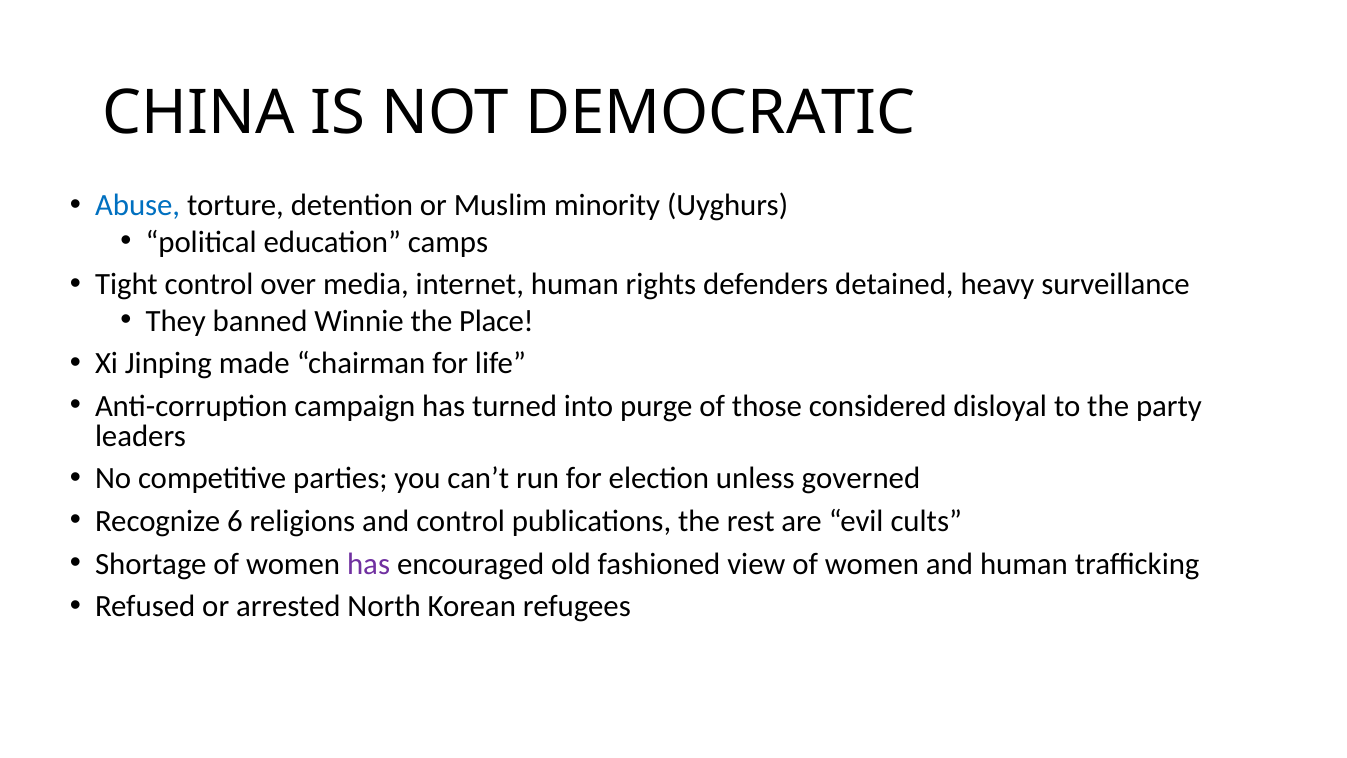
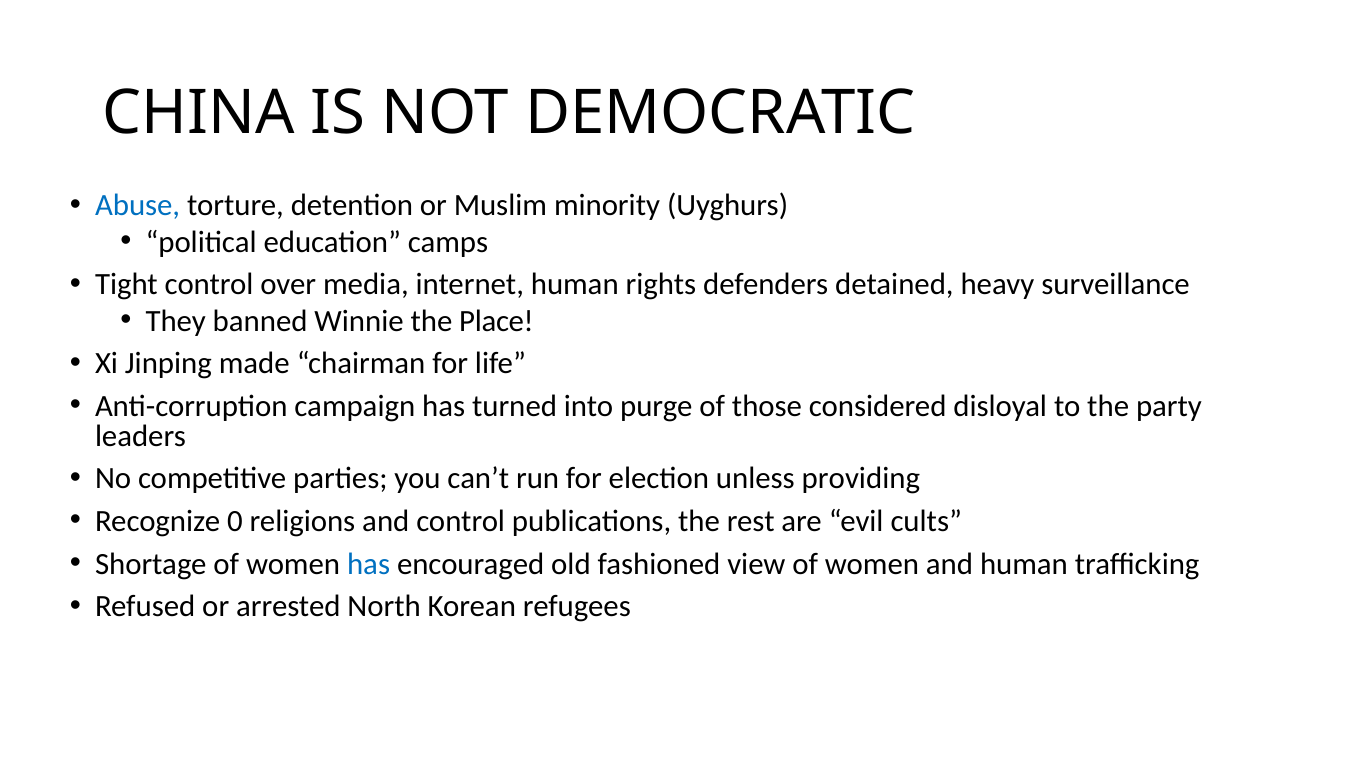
governed: governed -> providing (861, 479)
6: 6 -> 0 (235, 521)
has colour: purple -> blue (369, 564)
